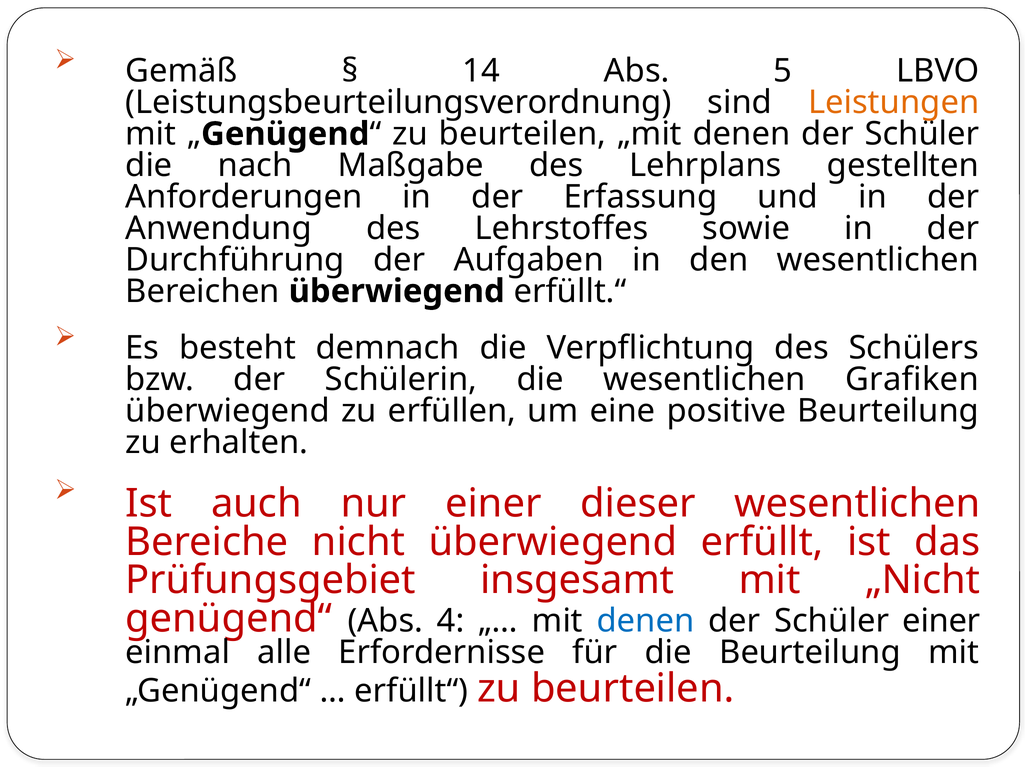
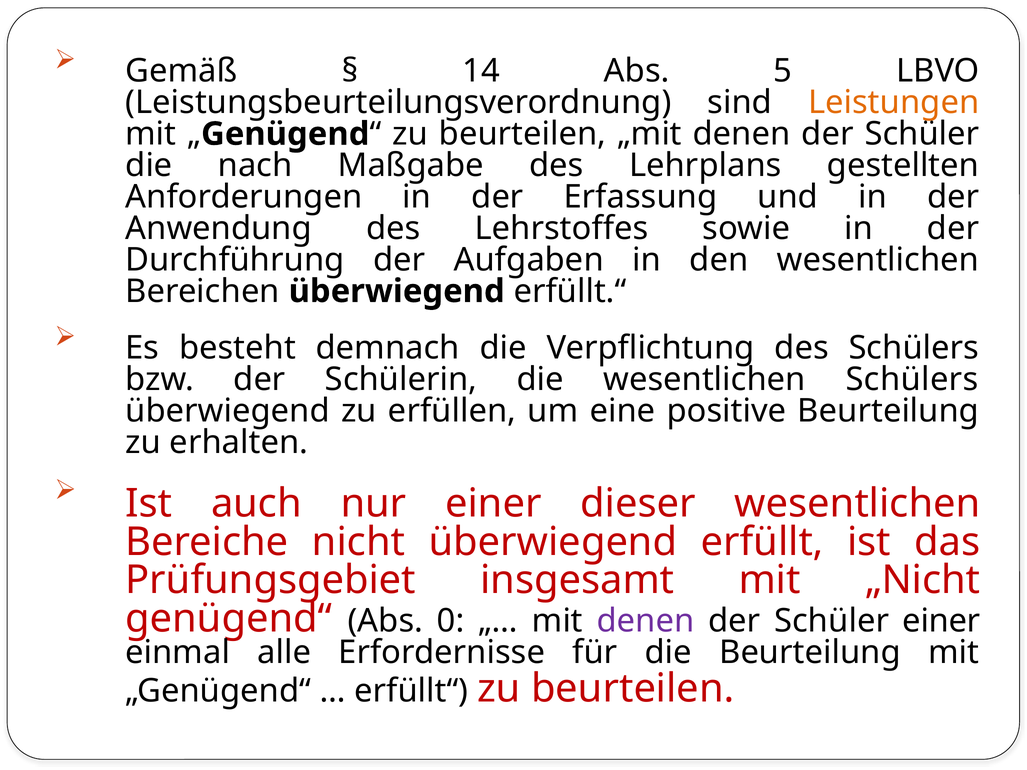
wesentlichen Grafiken: Grafiken -> Schülers (912, 379)
4: 4 -> 0 (451, 621)
denen colour: blue -> purple (645, 621)
